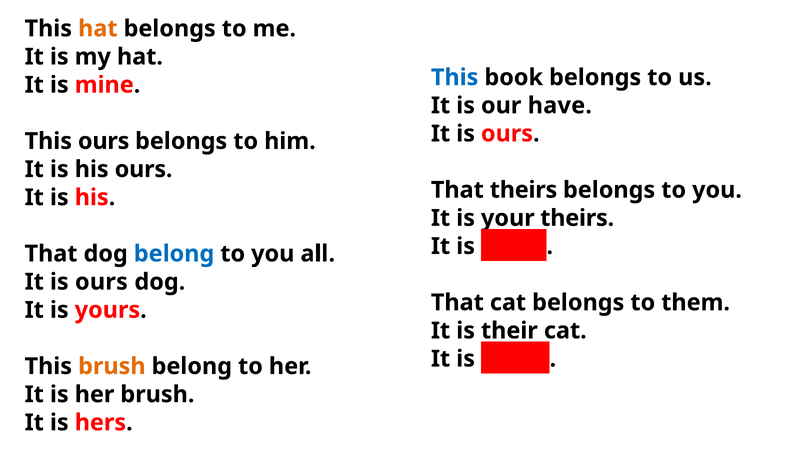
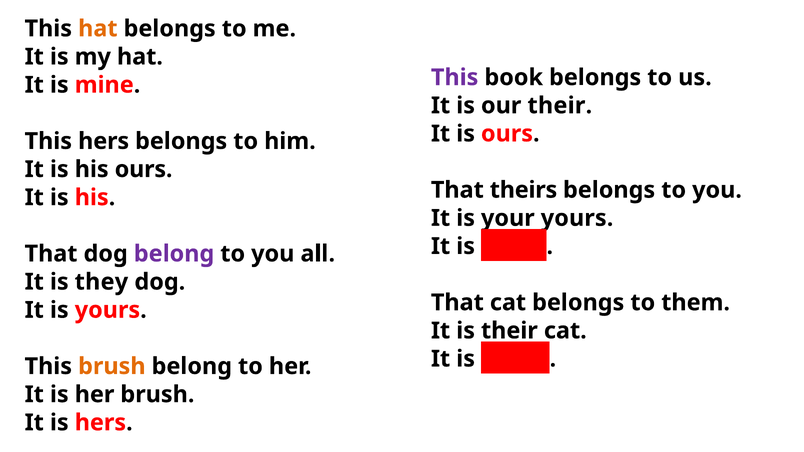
This colour: blue -> purple (455, 77)
our have: have -> their (560, 106)
This ours: ours -> hers (104, 141)
theirs: theirs -> yours (577, 218)
belong colour: blue -> purple (174, 254)
ours: ours -> they (101, 282)
